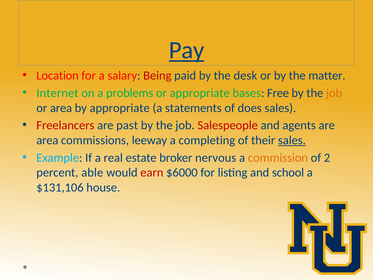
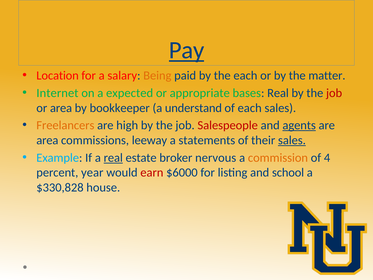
Being colour: red -> orange (157, 75)
the desk: desk -> each (245, 75)
problems: problems -> expected (130, 93)
bases Free: Free -> Real (278, 93)
job colour: orange -> red (334, 93)
by appropriate: appropriate -> bookkeeper (120, 108)
statements: statements -> understand (193, 108)
of does: does -> each (250, 108)
Freelancers colour: red -> orange (65, 125)
past: past -> high (127, 125)
agents underline: none -> present (299, 125)
completing: completing -> statements (207, 140)
real underline: none -> present (113, 158)
2: 2 -> 4 (327, 158)
able: able -> year (92, 172)
$131,106: $131,106 -> $330,828 (60, 187)
